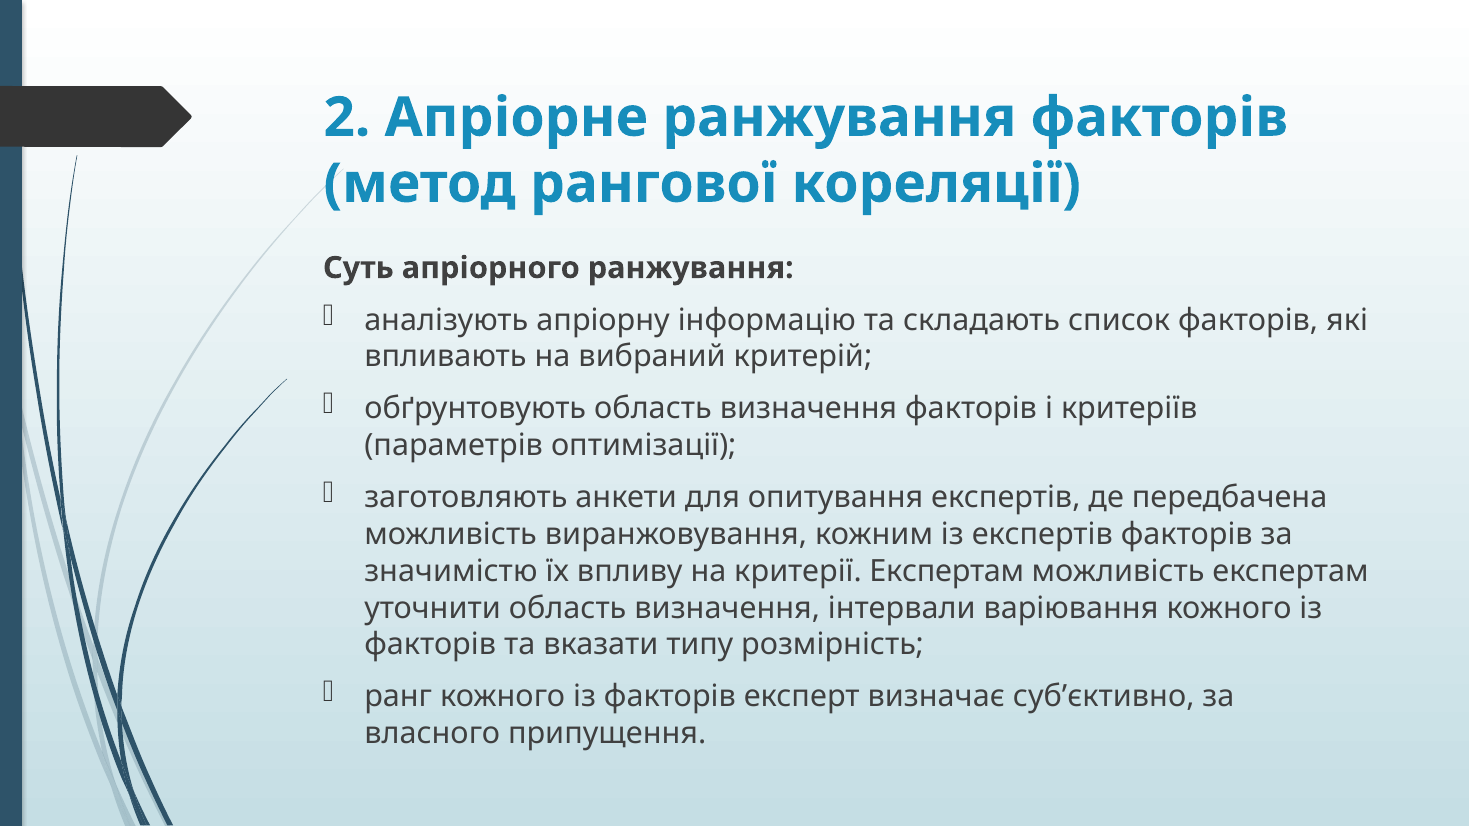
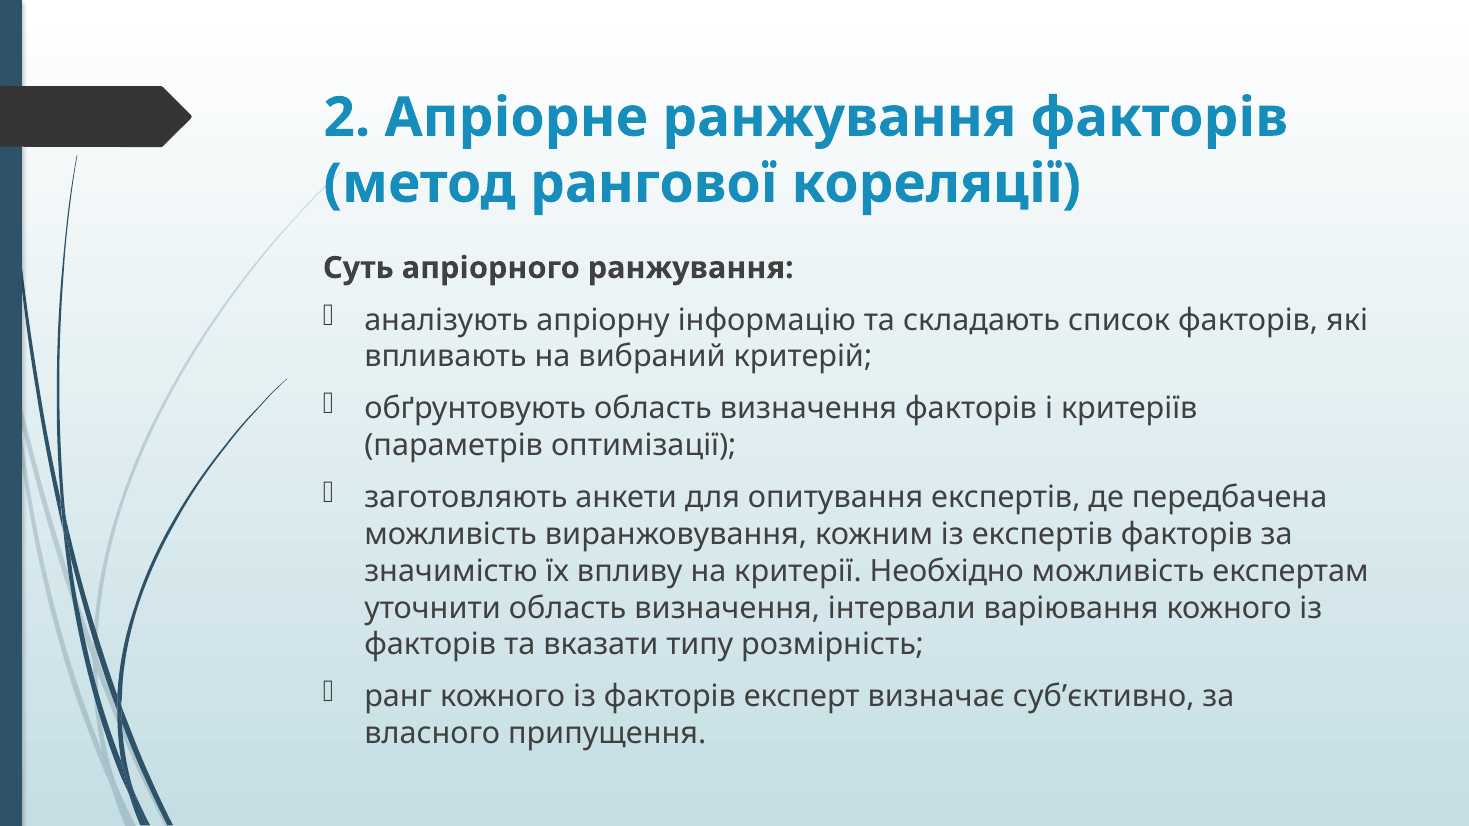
критерії Експертам: Експертам -> Необхідно (947, 571)
